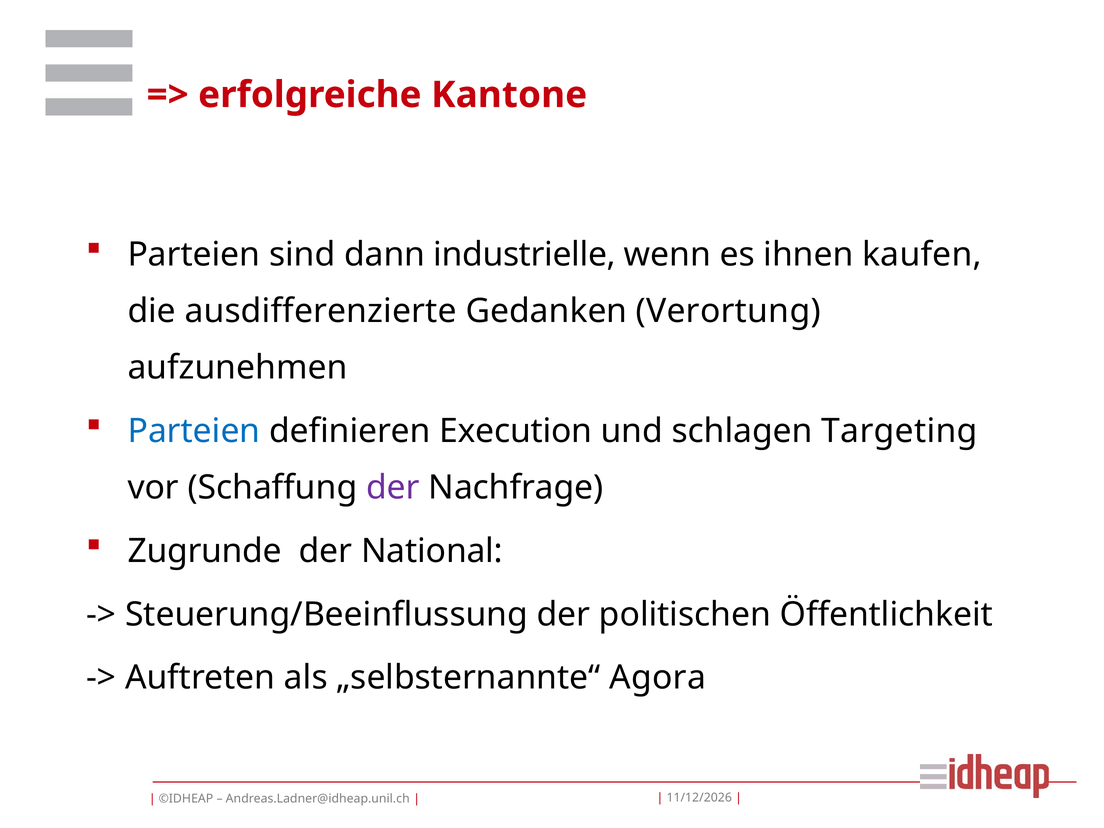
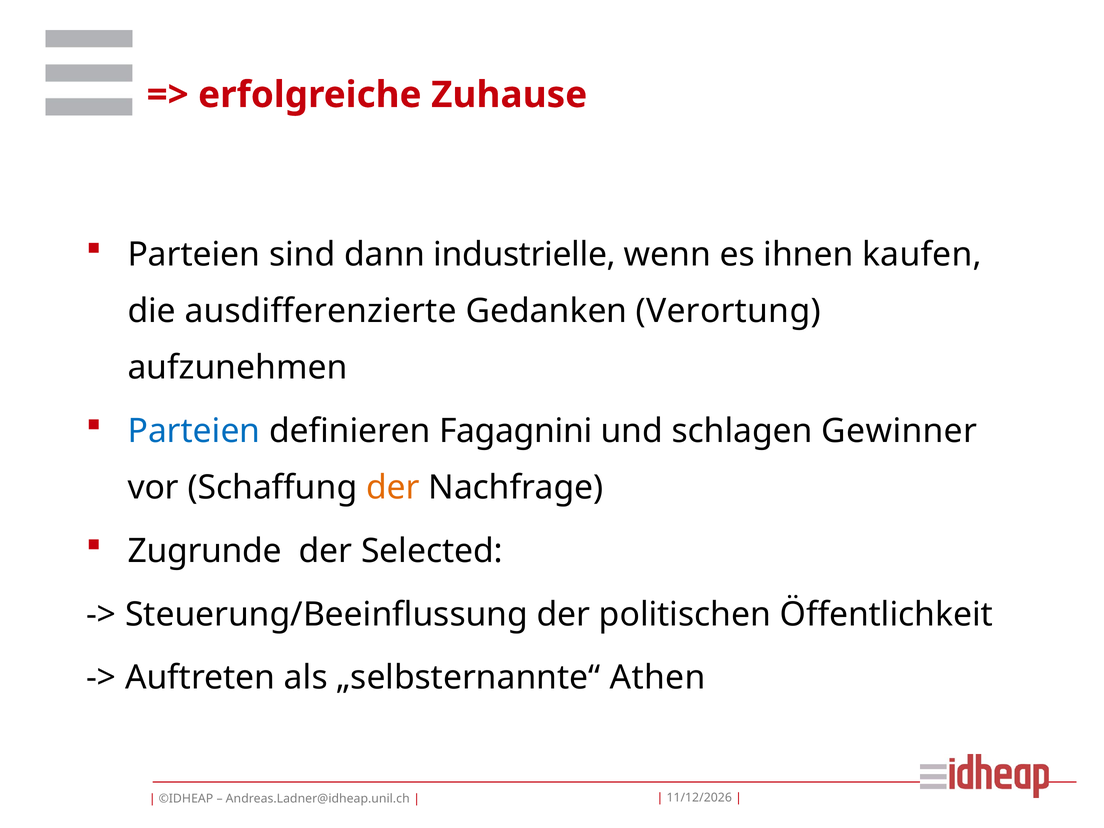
Kantone: Kantone -> Zuhause (509, 95)
Execution: Execution -> Fagagnini (516, 431)
Targeting: Targeting -> Gewinner (899, 431)
der colour: purple -> orange (393, 488)
National: National -> Selected (432, 551)
Agora: Agora -> Athen (658, 678)
